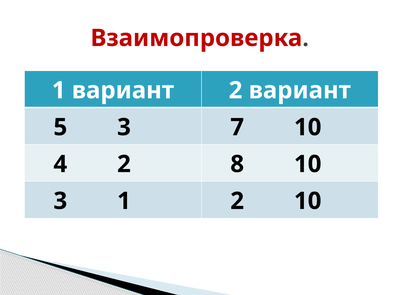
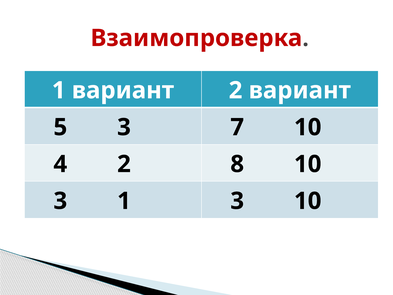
1 2: 2 -> 3 (237, 201)
